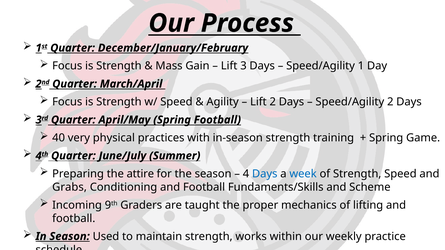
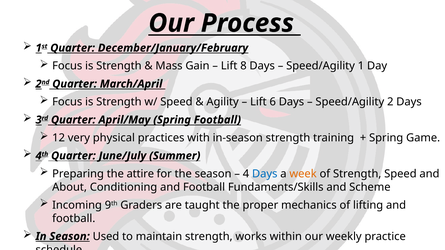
Lift 3: 3 -> 8 (243, 66)
Lift 2: 2 -> 6 (273, 102)
40: 40 -> 12 (59, 138)
week colour: blue -> orange (303, 174)
Grabs: Grabs -> About (70, 187)
